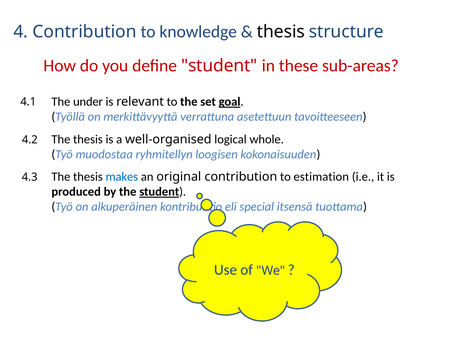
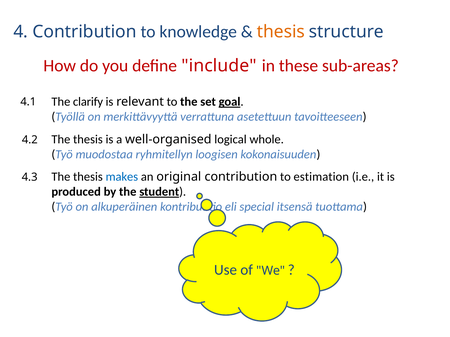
thesis colour: black -> orange (281, 32)
define student: student -> include (219, 66)
under: under -> clarify (88, 102)
